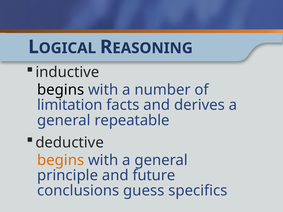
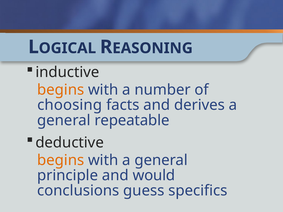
begins colour: black -> orange (61, 90)
limitation: limitation -> choosing (70, 105)
future: future -> would (154, 176)
